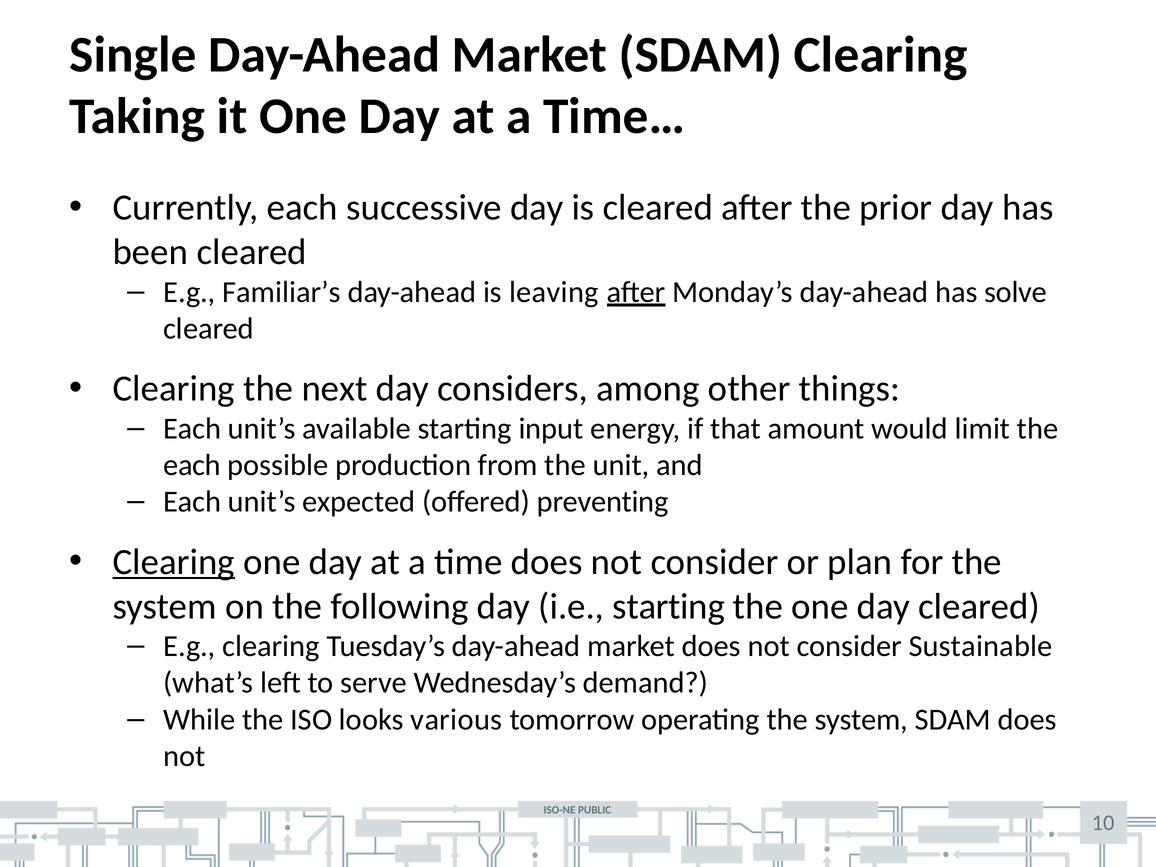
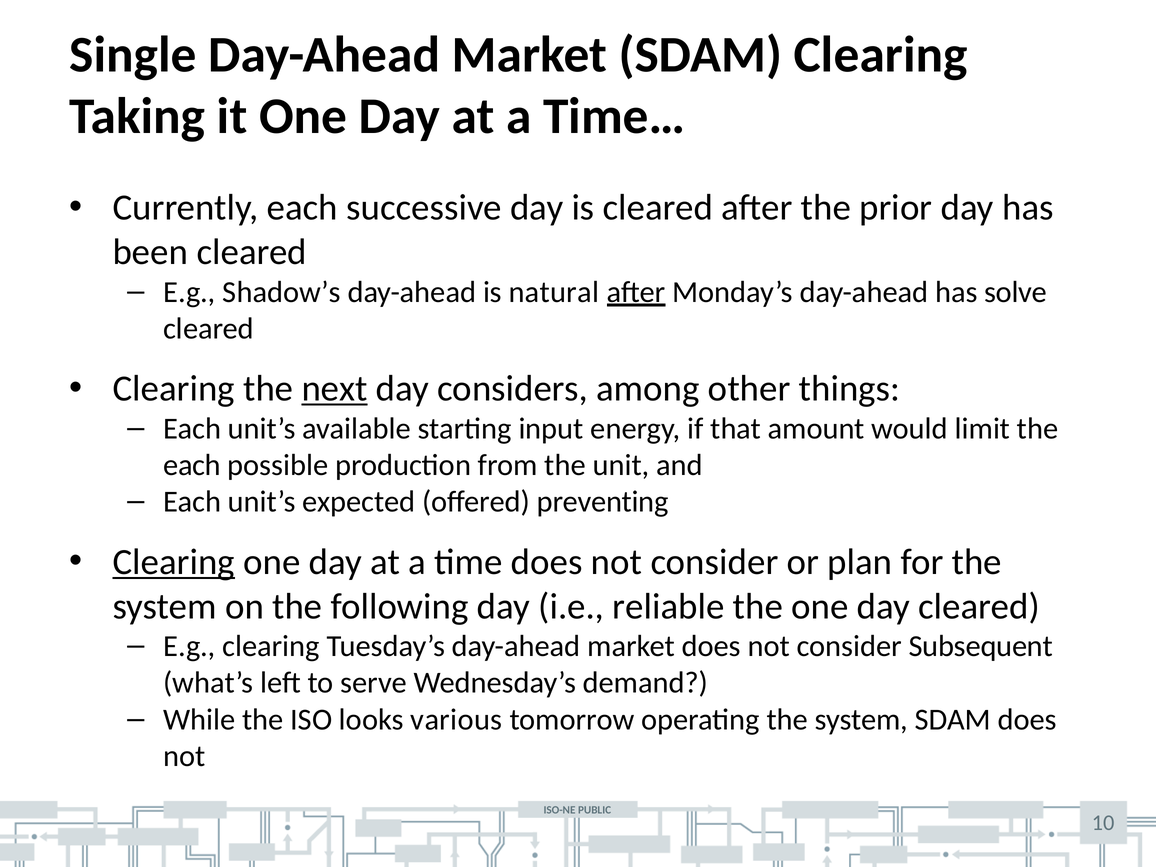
Familiar’s: Familiar’s -> Shadow’s (282, 292)
leaving: leaving -> natural (554, 292)
next underline: none -> present (335, 389)
i.e starting: starting -> reliable (668, 606)
Sustainable: Sustainable -> Subsequent (981, 646)
